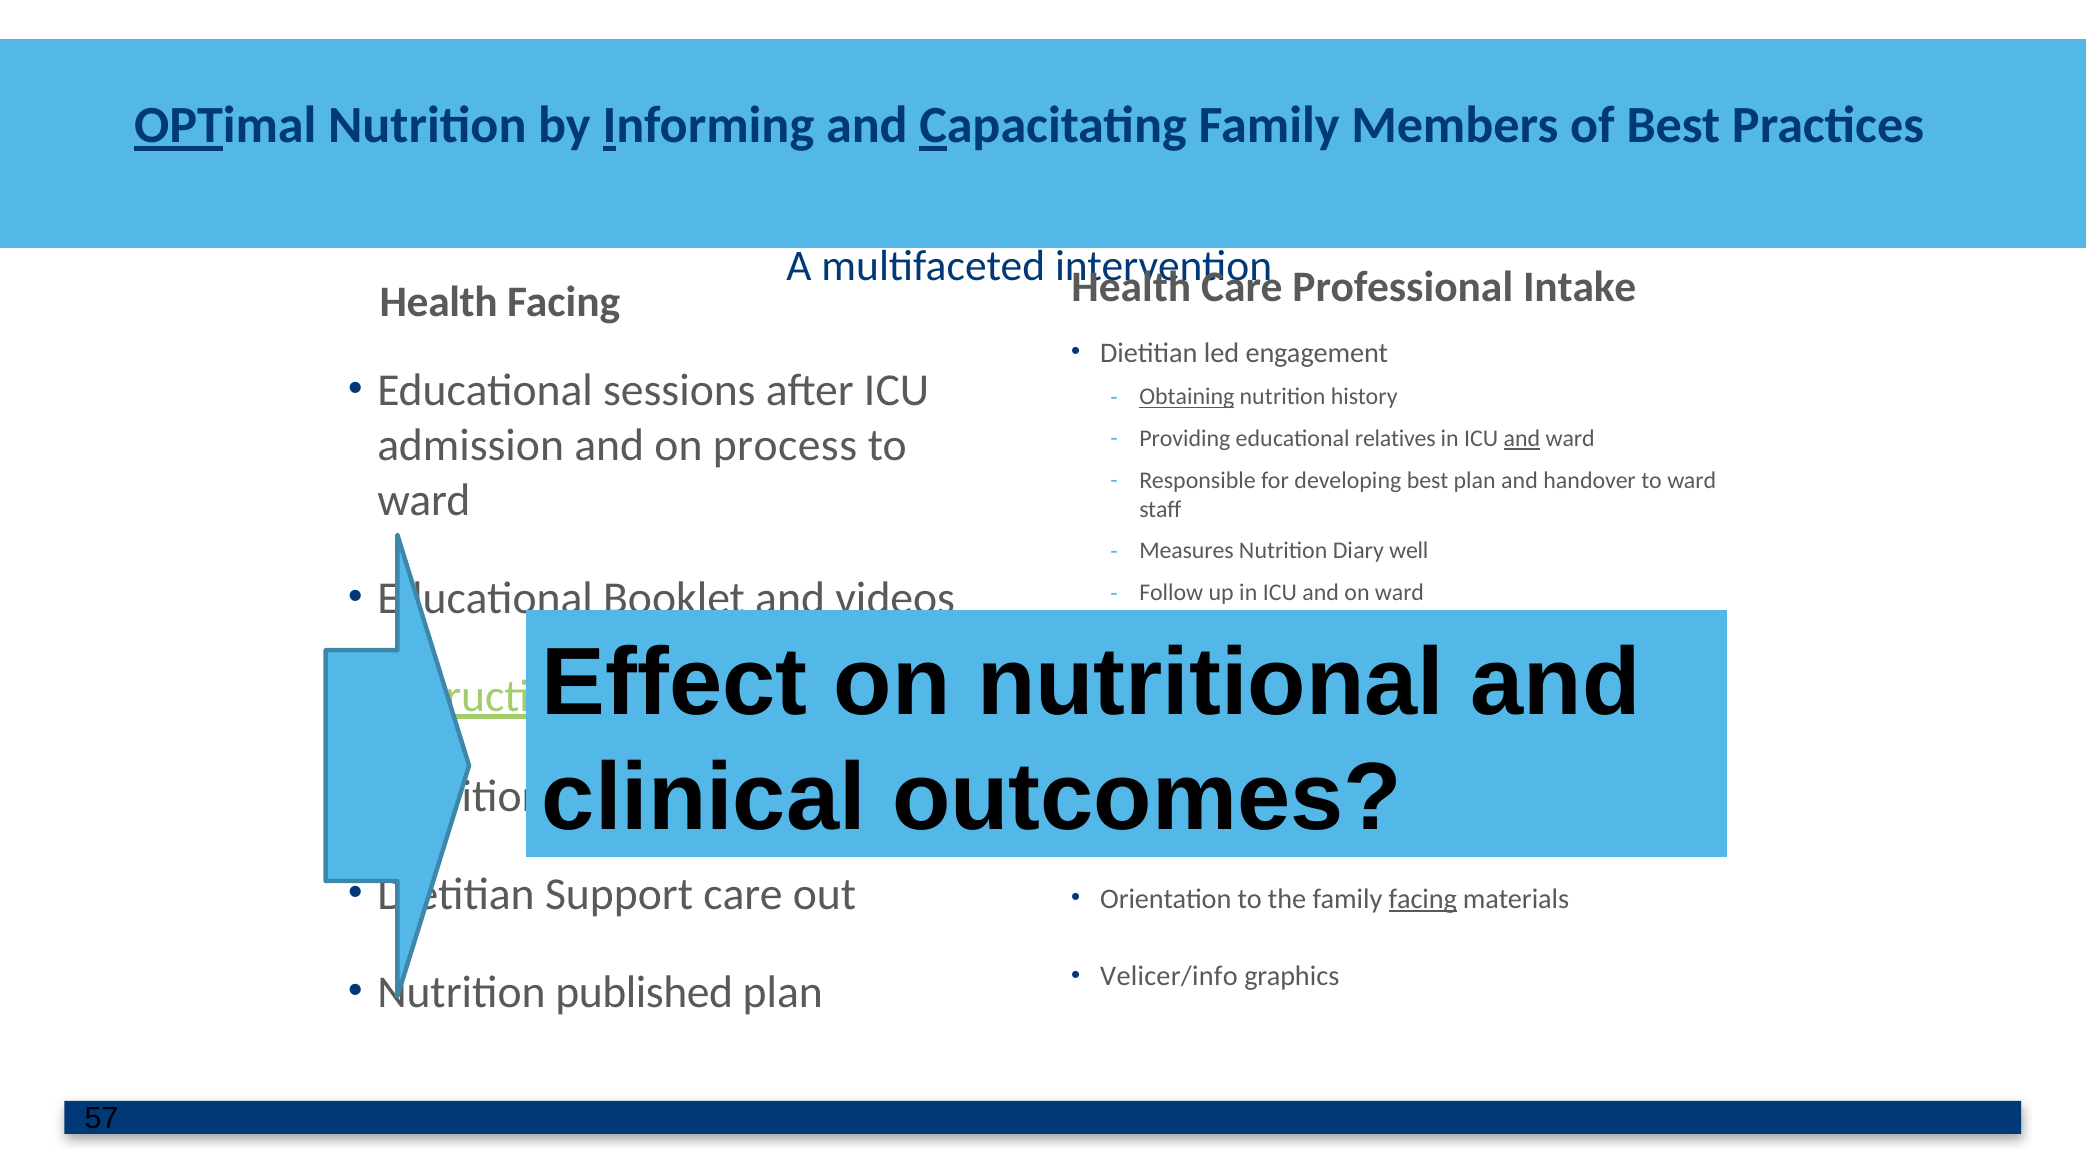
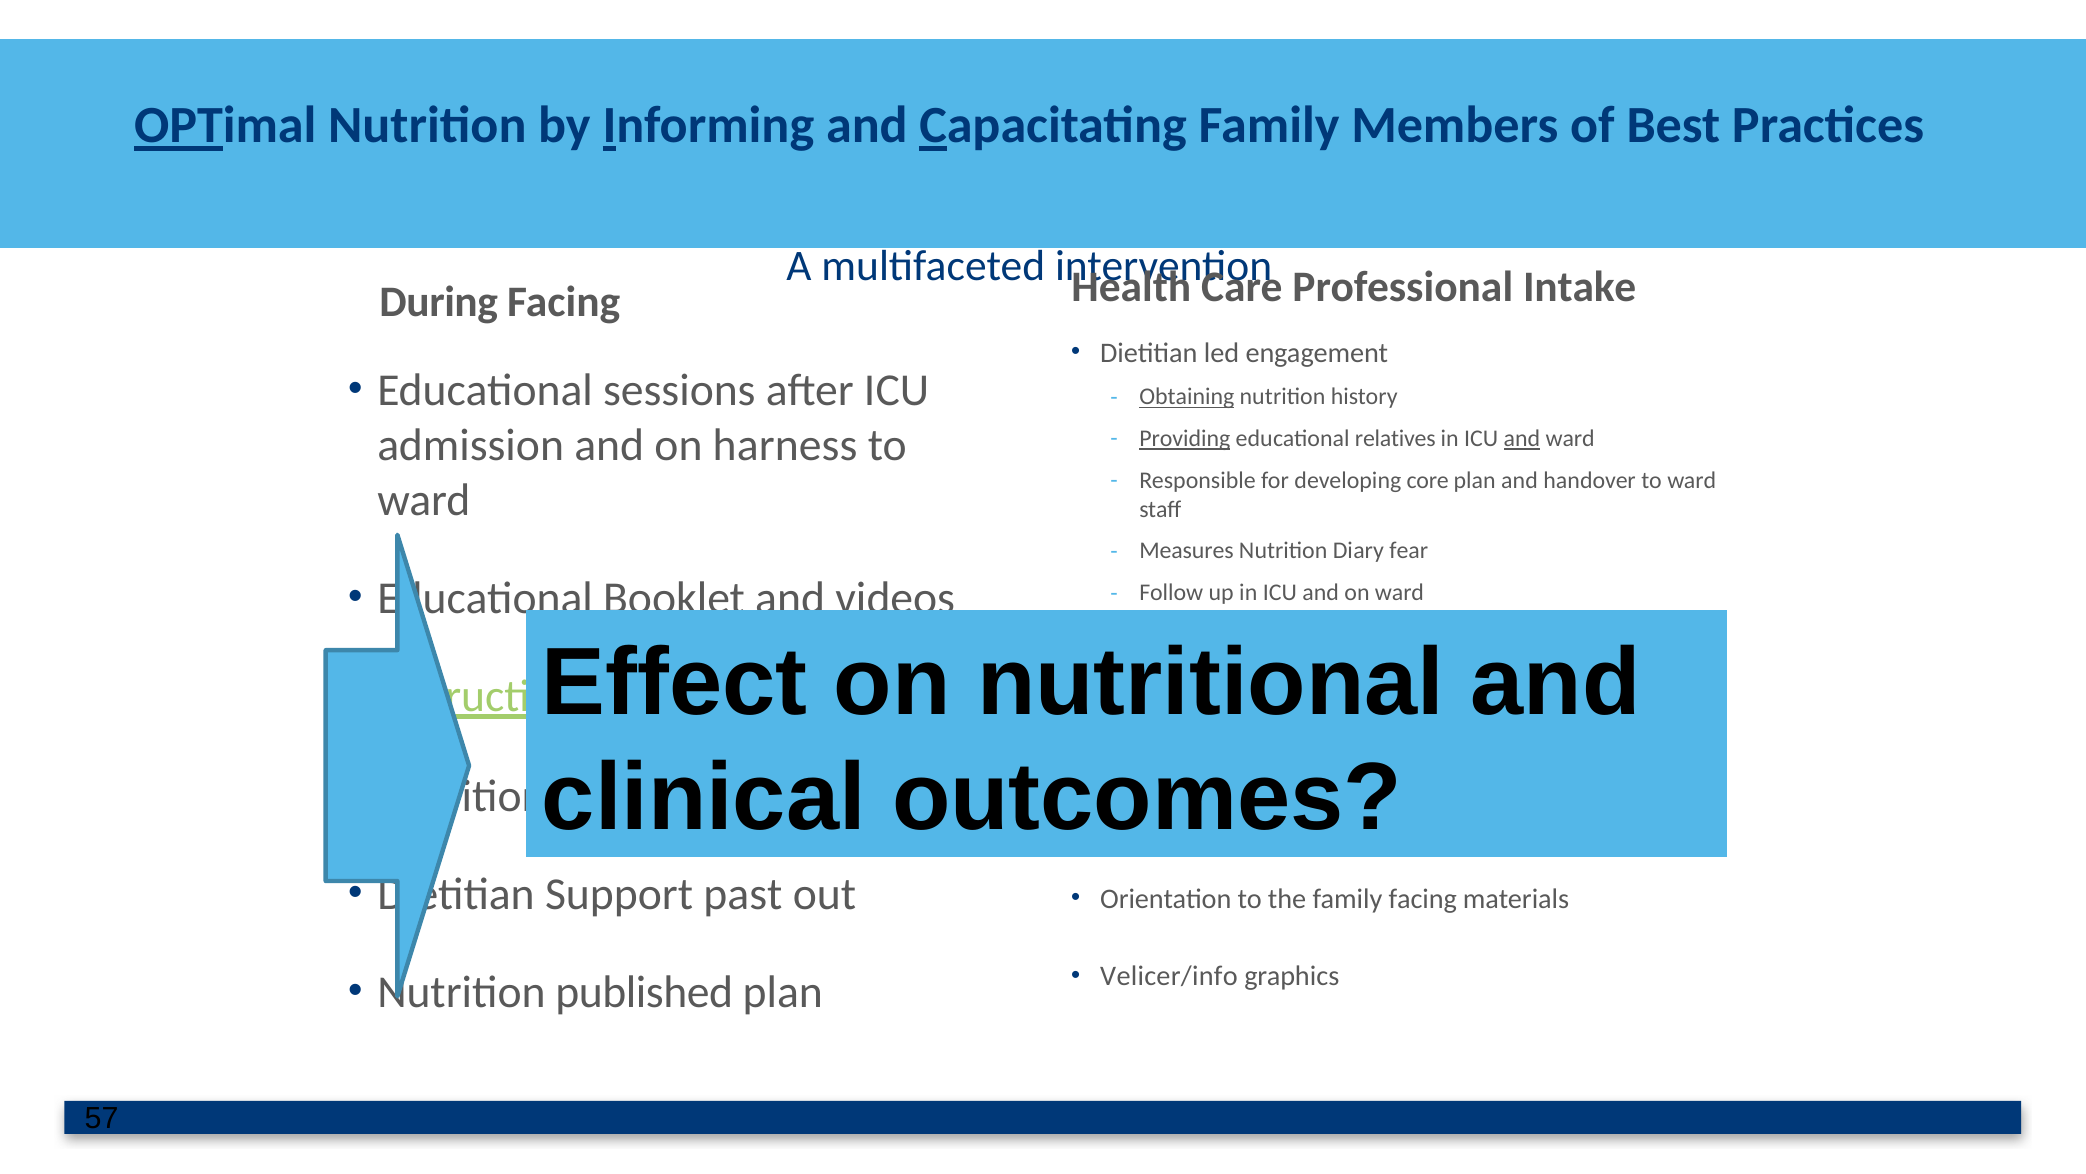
Health: Health -> During (439, 302)
process: process -> harness (785, 445)
Providing underline: none -> present (1185, 439)
developing best: best -> core (1428, 480)
well: well -> fear (1409, 551)
Support care: care -> past (743, 894)
facing underline: present -> none (1423, 898)
